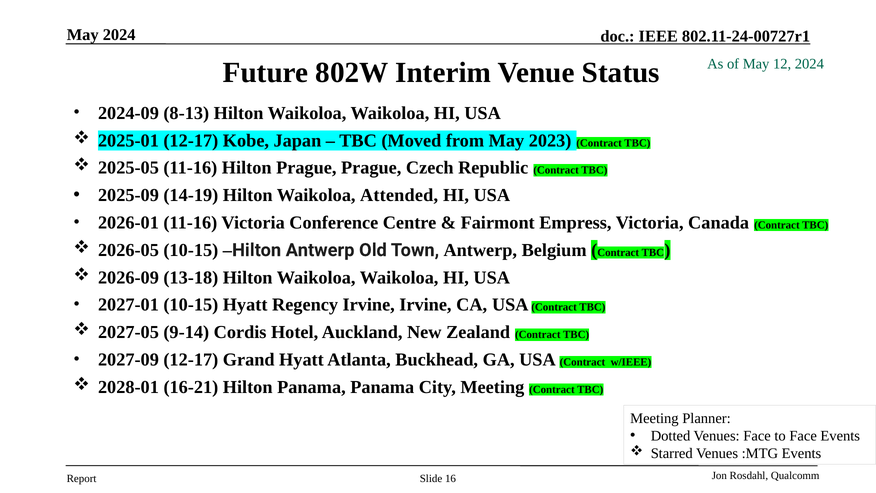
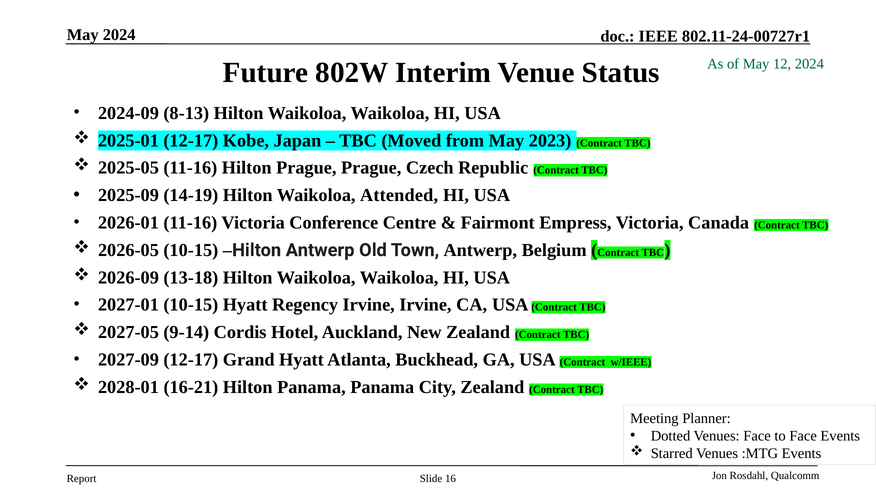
City Meeting: Meeting -> Zealand (492, 387)
